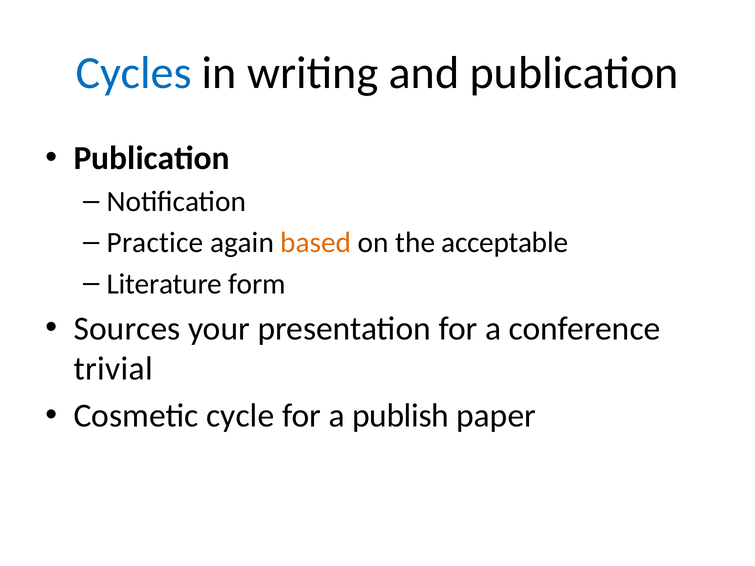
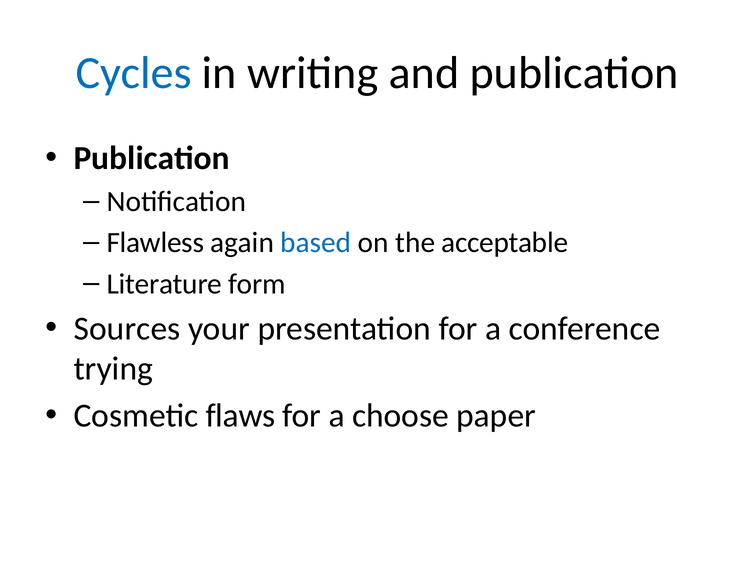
Practice: Practice -> Flawless (155, 243)
based colour: orange -> blue (316, 243)
trivial: trivial -> trying (113, 369)
cycle: cycle -> flaws (240, 416)
publish: publish -> choose (400, 416)
